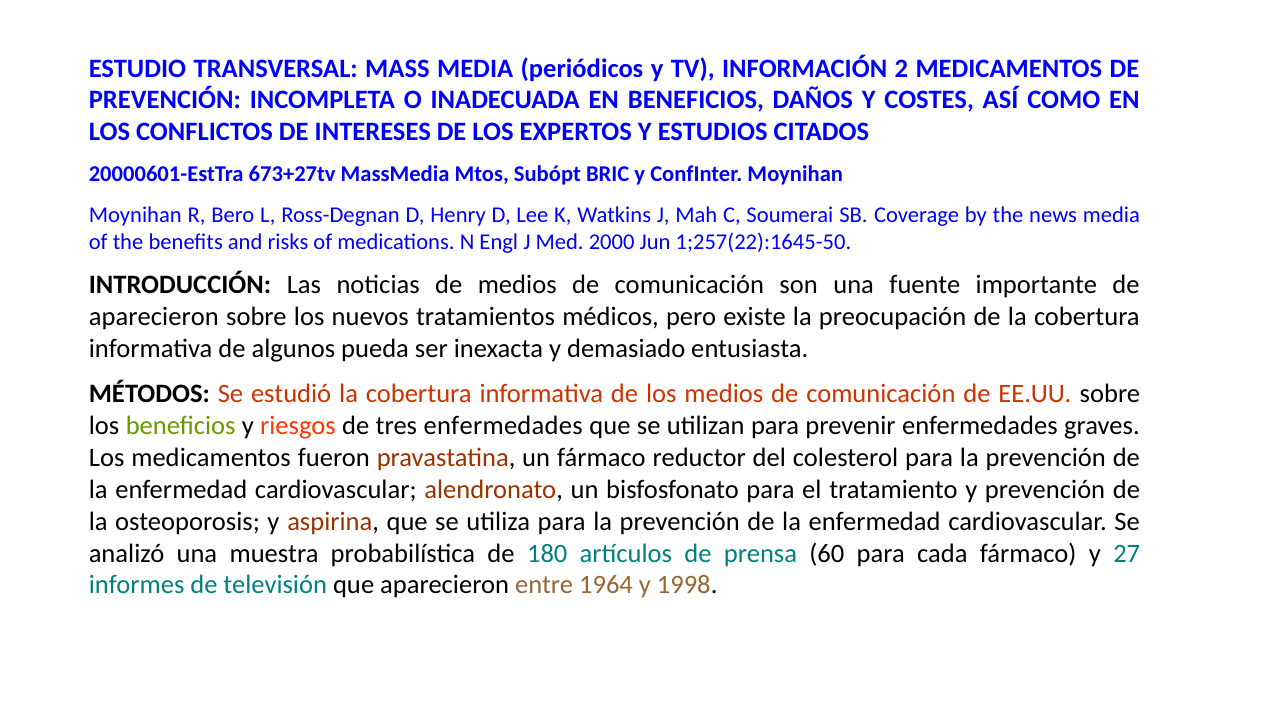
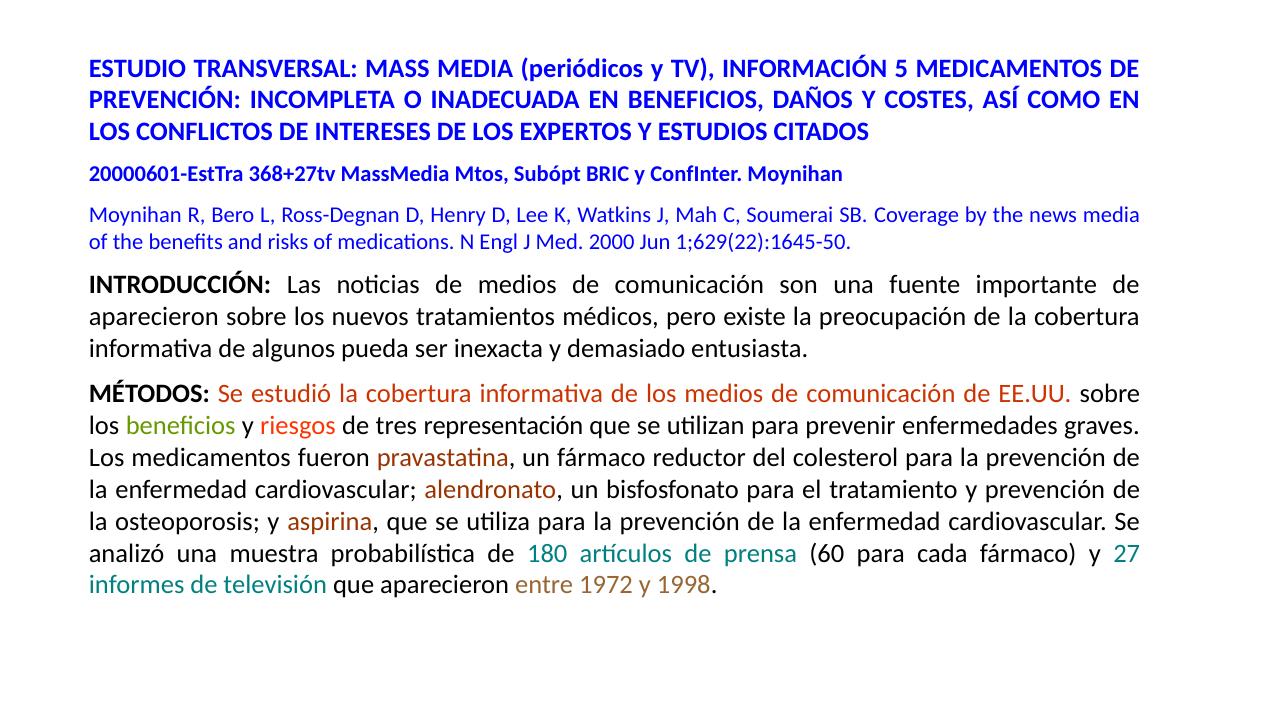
2: 2 -> 5 (901, 68)
673+27tv: 673+27tv -> 368+27tv (292, 175)
1;257(22):1645-50: 1;257(22):1645-50 -> 1;629(22):1645-50 (763, 242)
tres enfermedades: enfermedades -> representación (503, 426)
1964: 1964 -> 1972 (606, 585)
